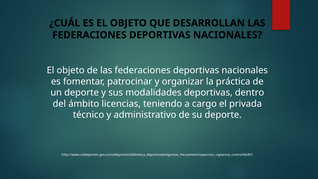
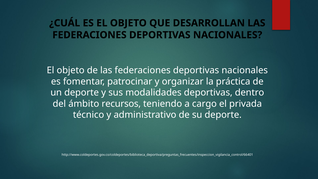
licencias: licencias -> recursos (121, 104)
